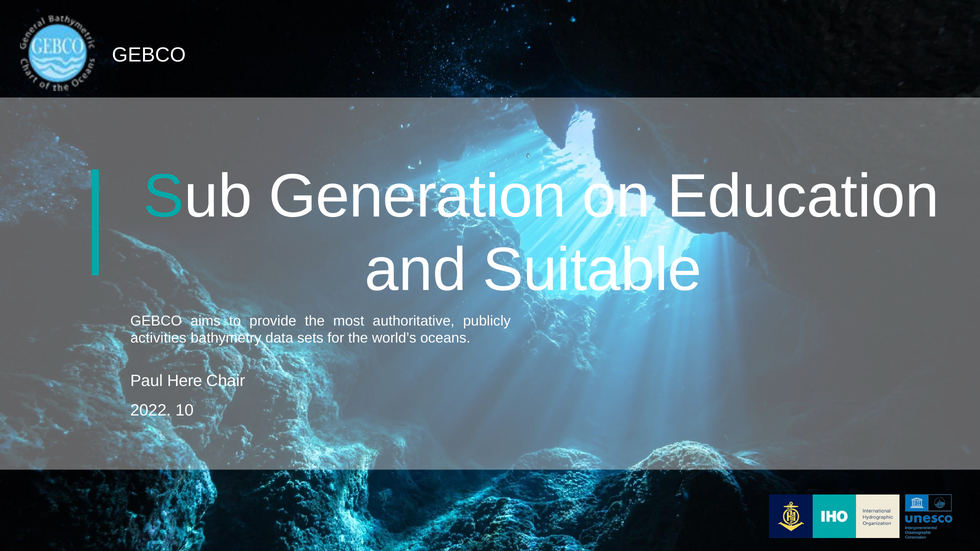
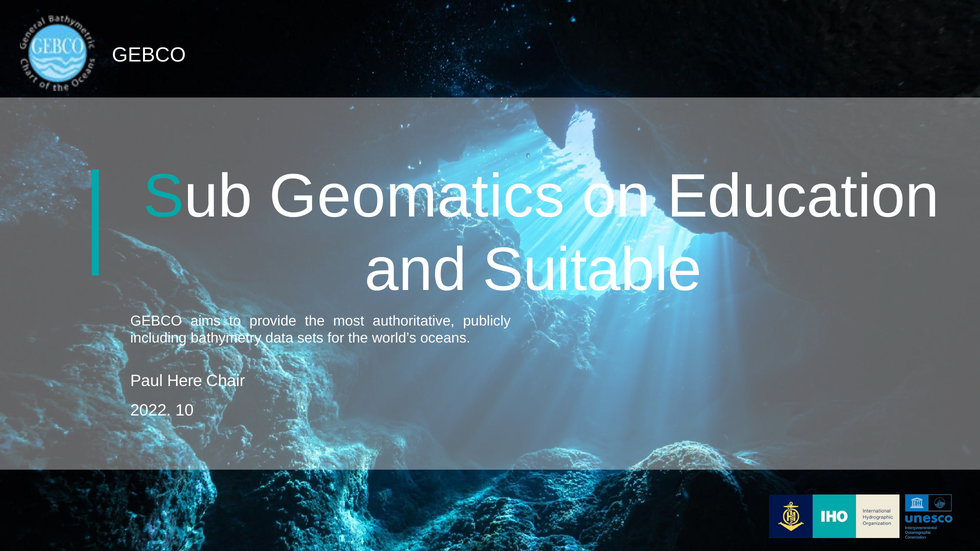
Generation: Generation -> Geomatics (417, 197)
activities: activities -> including (158, 338)
